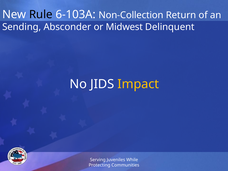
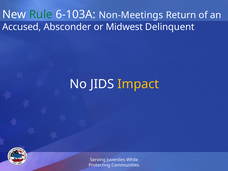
Rule colour: black -> green (41, 14)
Non-Collection: Non-Collection -> Non-Meetings (131, 15)
Sending: Sending -> Accused (22, 27)
